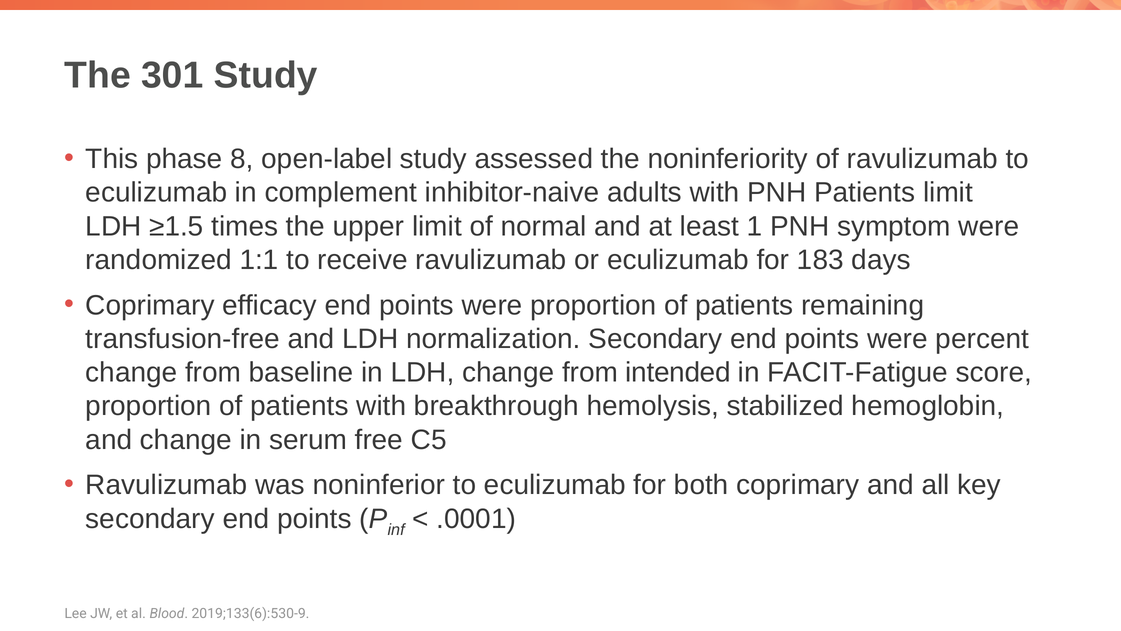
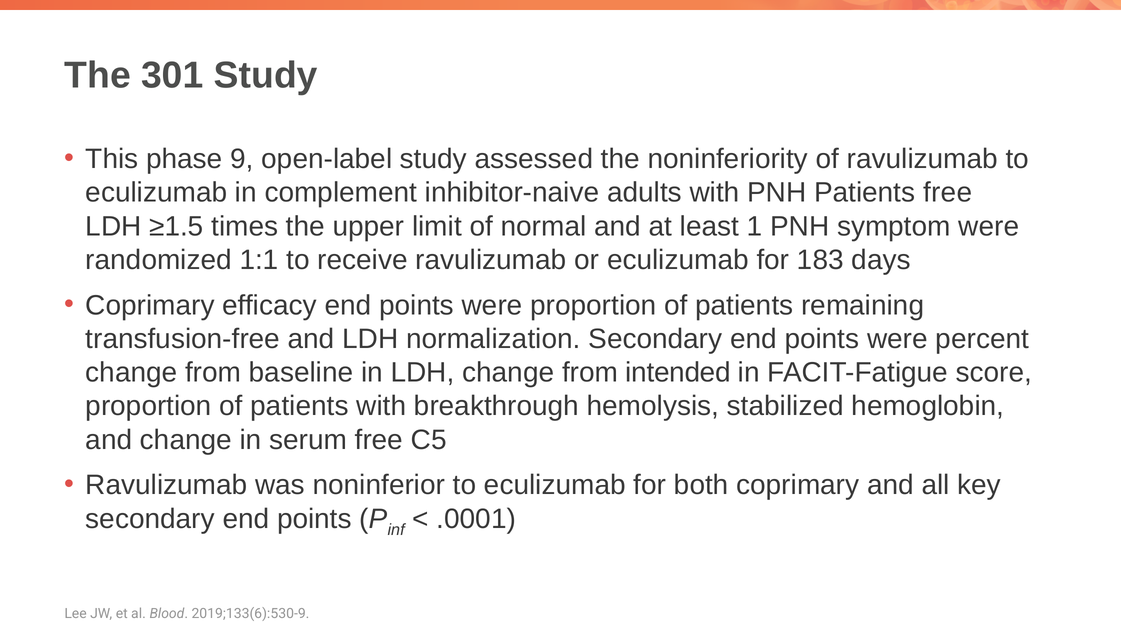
8: 8 -> 9 (242, 159)
Patients limit: limit -> free (948, 192)
